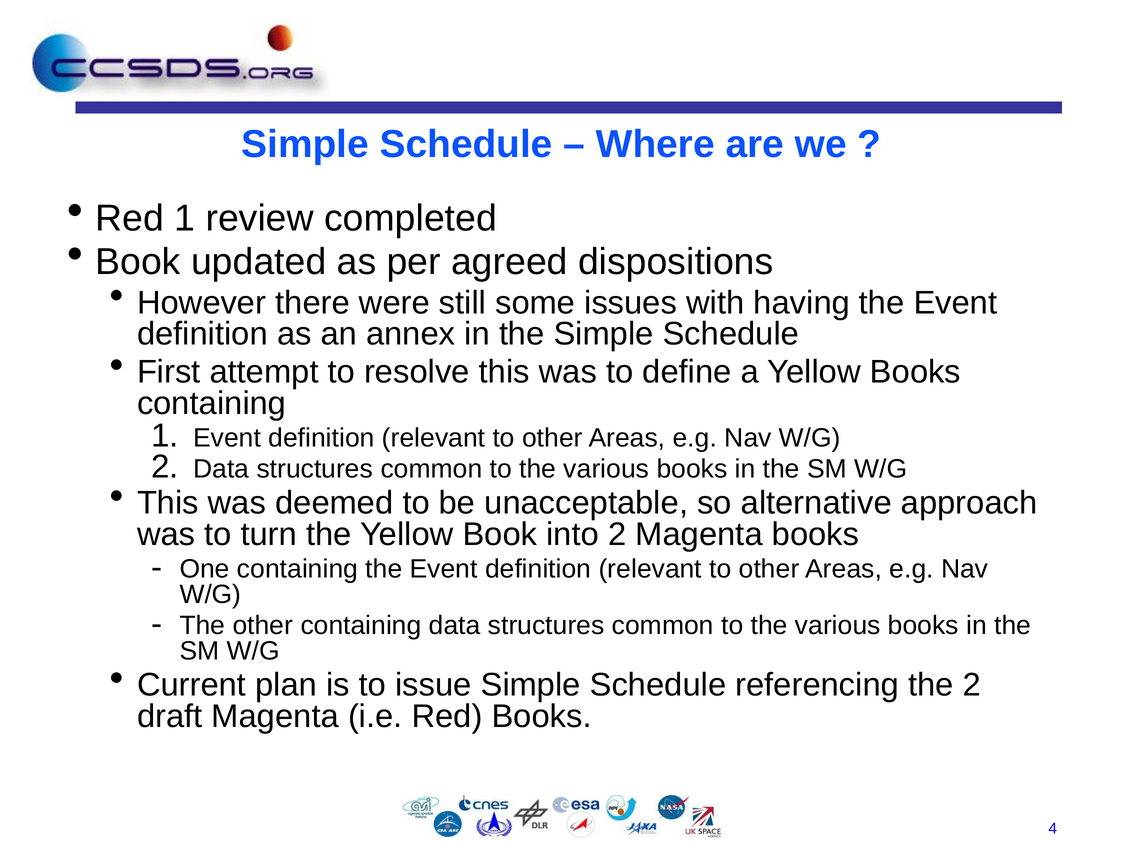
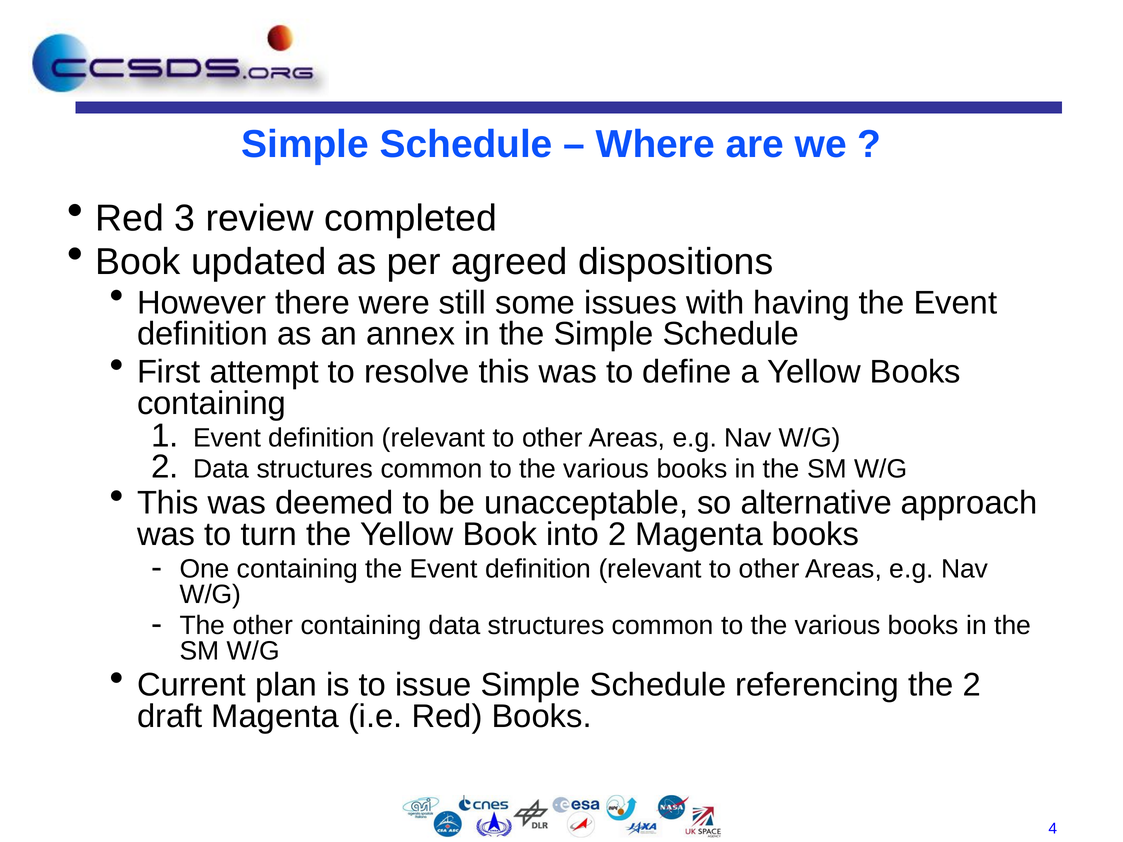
Red 1: 1 -> 3 (185, 218)
